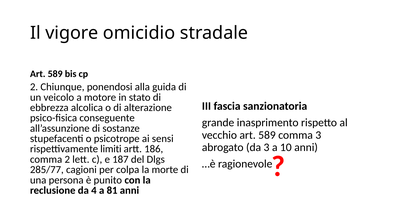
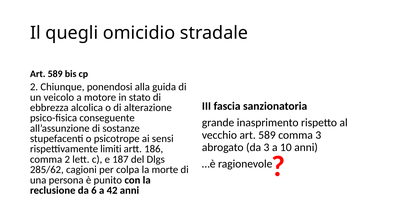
vigore: vigore -> quegli (72, 33)
285/77: 285/77 -> 285/62 (47, 170)
4: 4 -> 6 (94, 190)
81: 81 -> 42 (112, 190)
